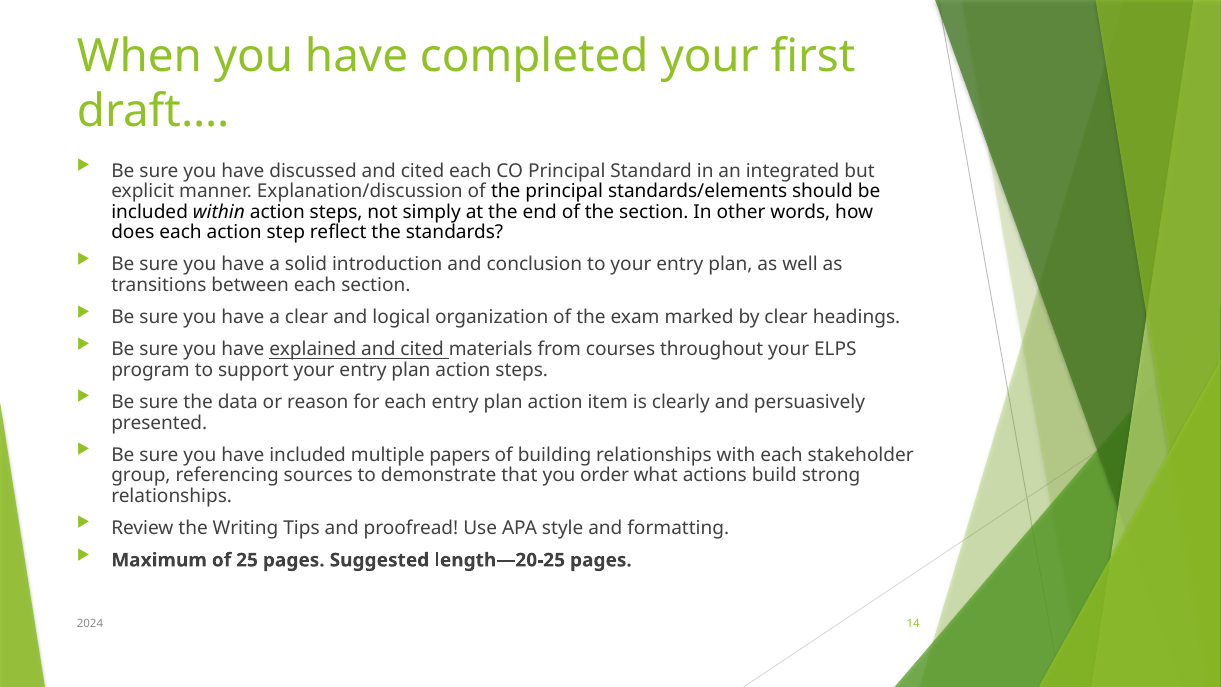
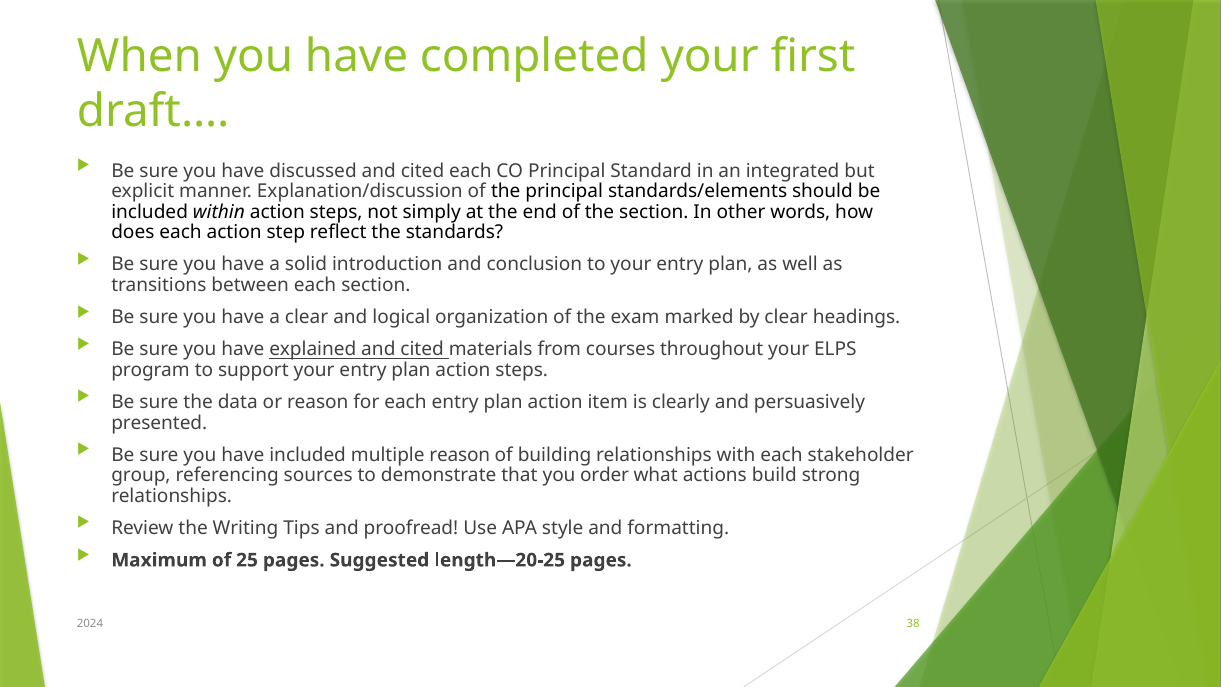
multiple papers: papers -> reason (460, 455)
14: 14 -> 38 (913, 623)
